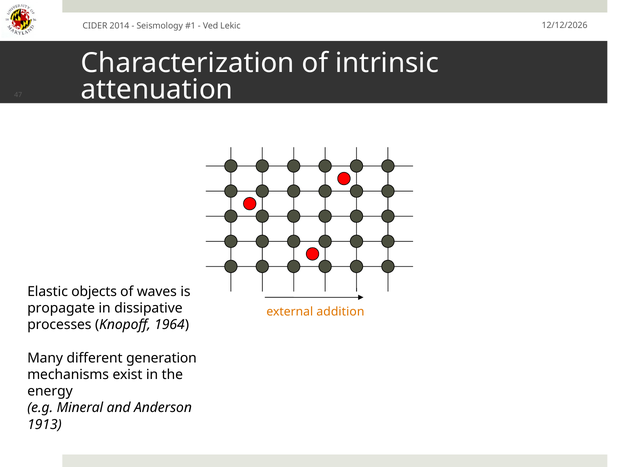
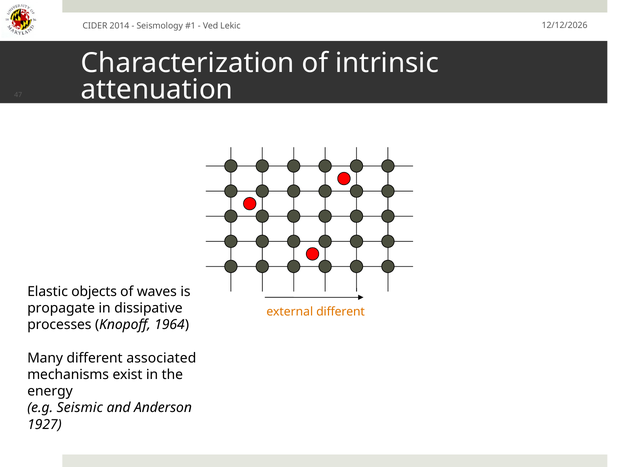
external addition: addition -> different (341, 312)
generation: generation -> associated (161, 358)
Mineral: Mineral -> Seismic (80, 408)
1913: 1913 -> 1927 (44, 425)
